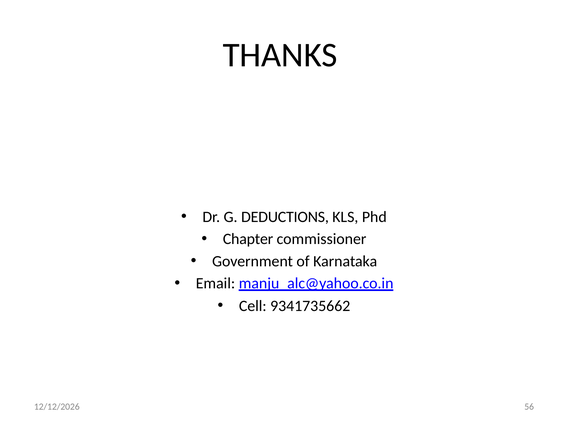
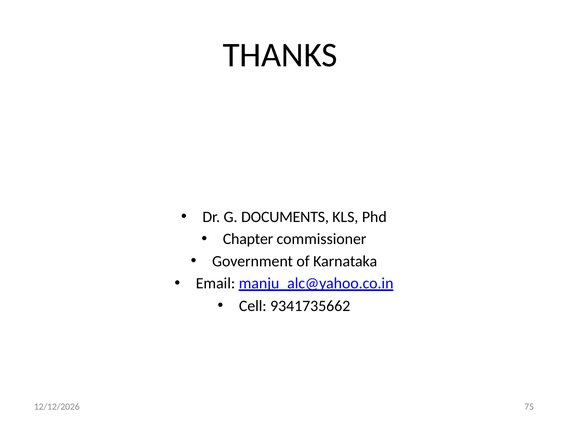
DEDUCTIONS: DEDUCTIONS -> DOCUMENTS (285, 217)
56: 56 -> 75 (529, 407)
